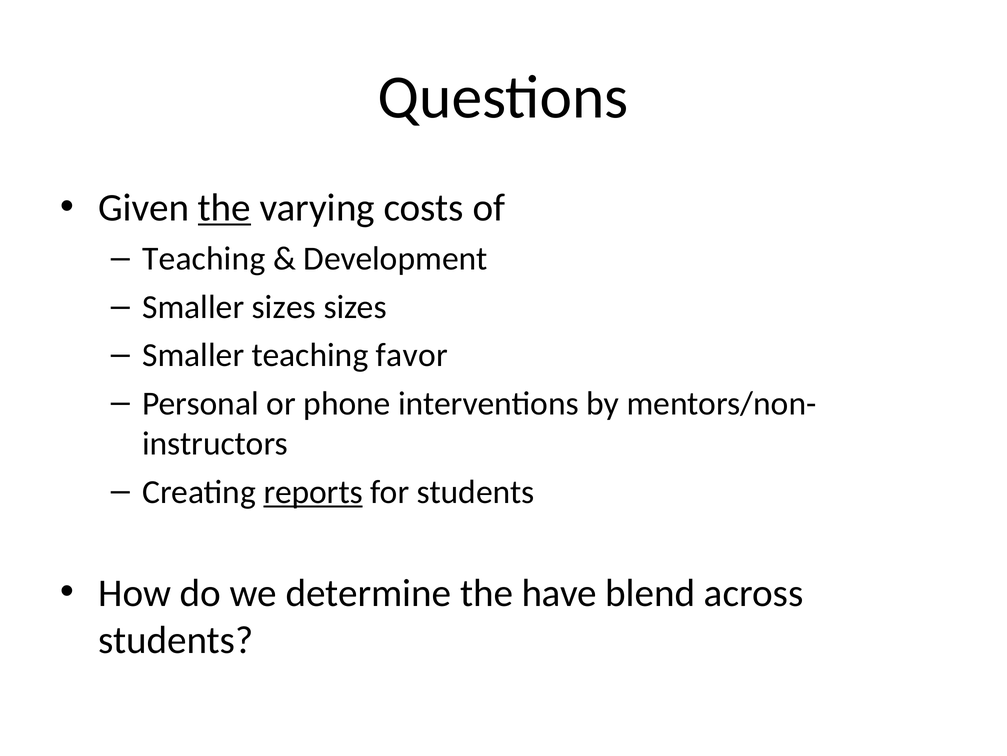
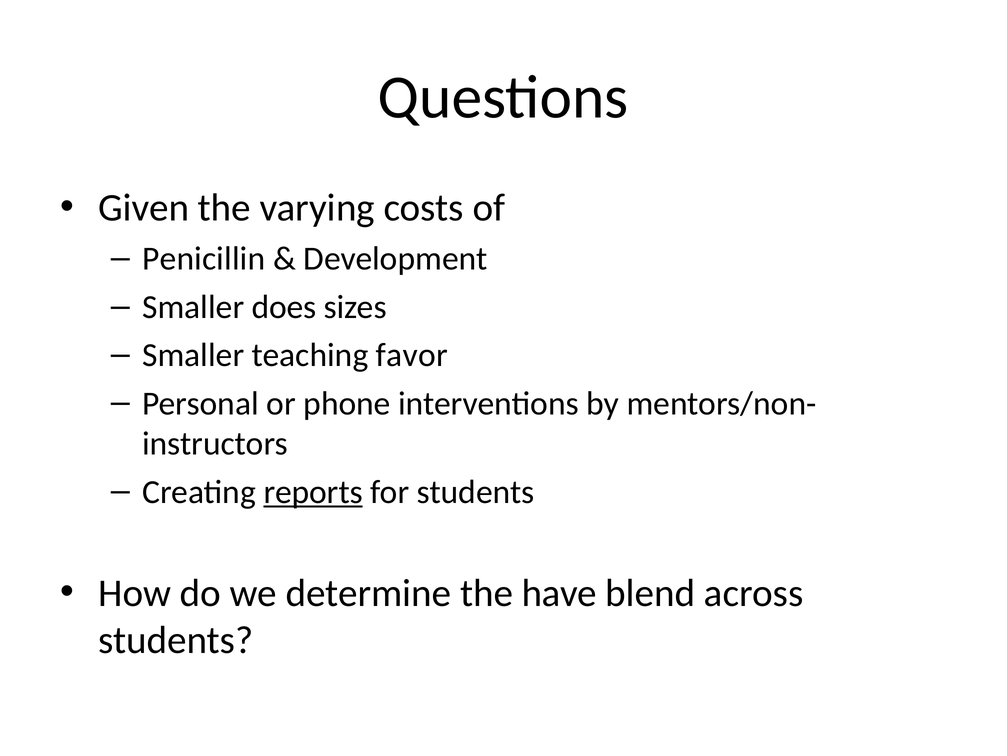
the underline: present -> none (224, 208)
Teaching: Teaching -> Penicillin (204, 259)
Smaller sizes: sizes -> does (284, 307)
